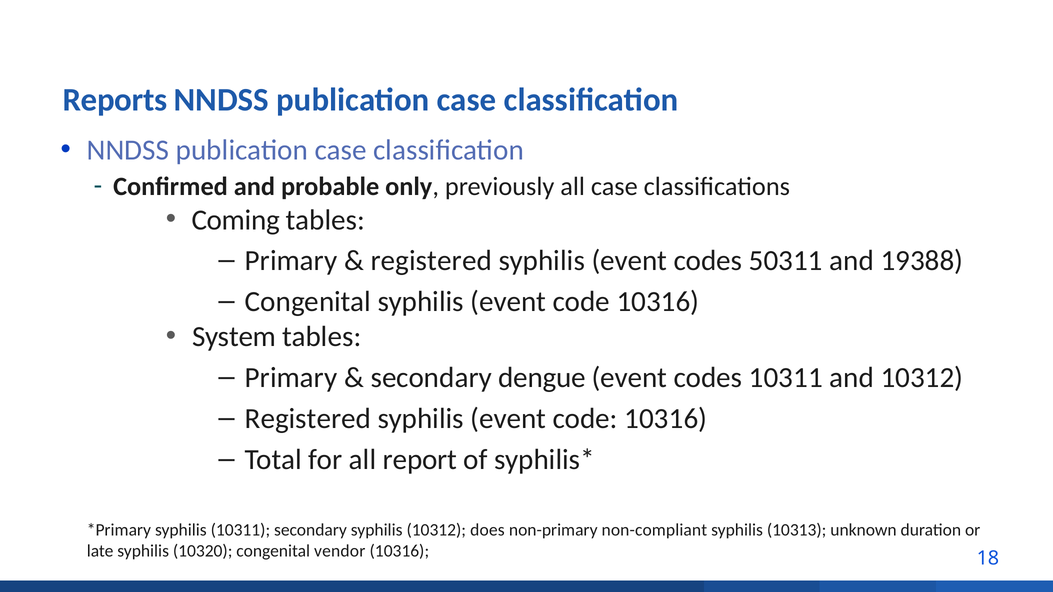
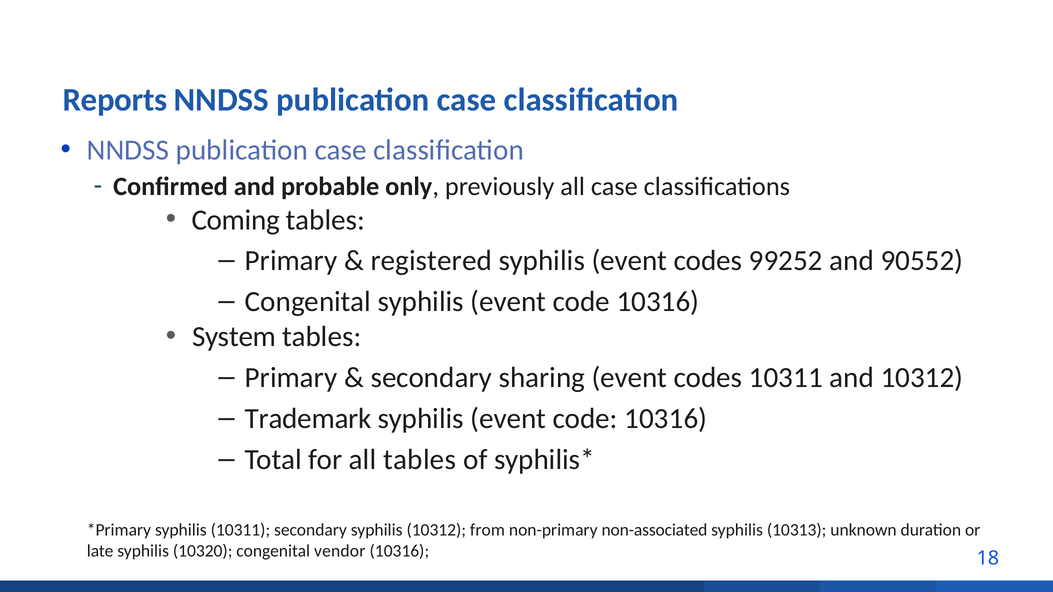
50311: 50311 -> 99252 (786, 261)
19388: 19388 -> 90552 (922, 261)
dengue: dengue -> sharing (542, 378)
Registered: Registered -> Trademark (308, 419)
all report: report -> tables (420, 460)
does: does -> from (487, 530)
non-compliant: non-compliant -> non-associated (655, 530)
